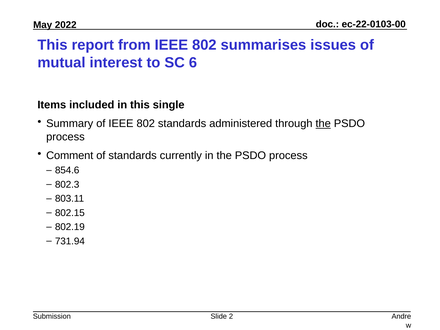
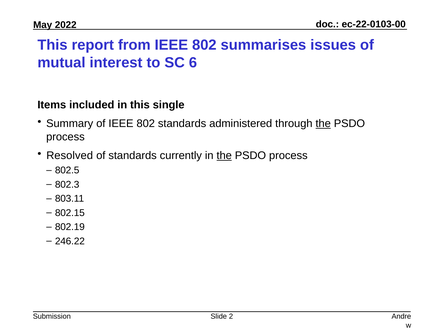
Comment: Comment -> Resolved (70, 156)
the underline: none -> present (224, 156)
854.6: 854.6 -> 802.5 (67, 170)
731.94: 731.94 -> 246.22 (70, 241)
